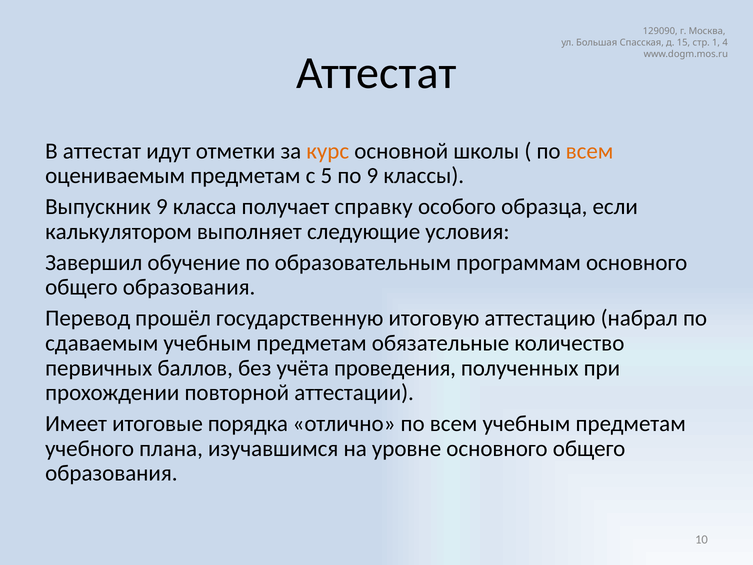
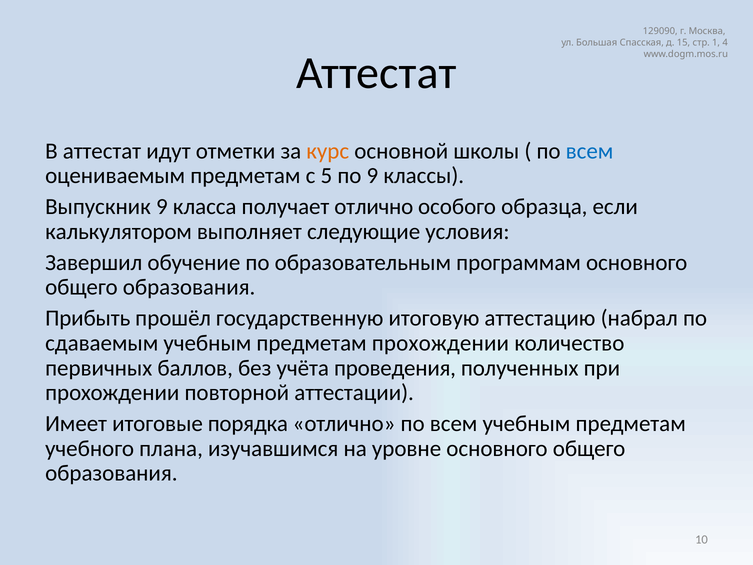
всем colour: orange -> blue (590, 151)
получает справку: справку -> отлично (374, 207)
Перевод: Перевод -> Прибыть (88, 318)
предметам обязательные: обязательные -> прохождении (440, 343)
